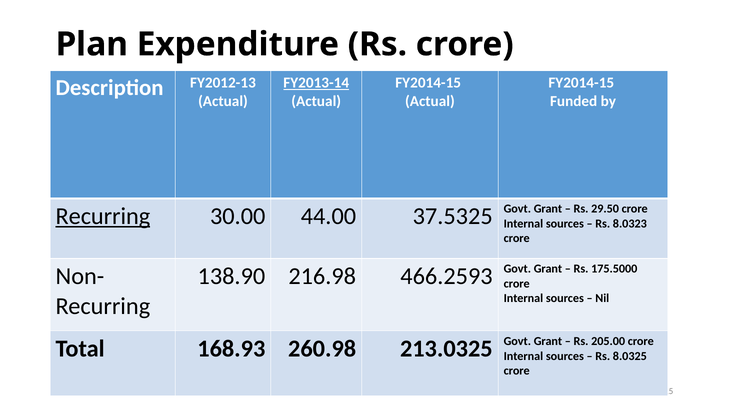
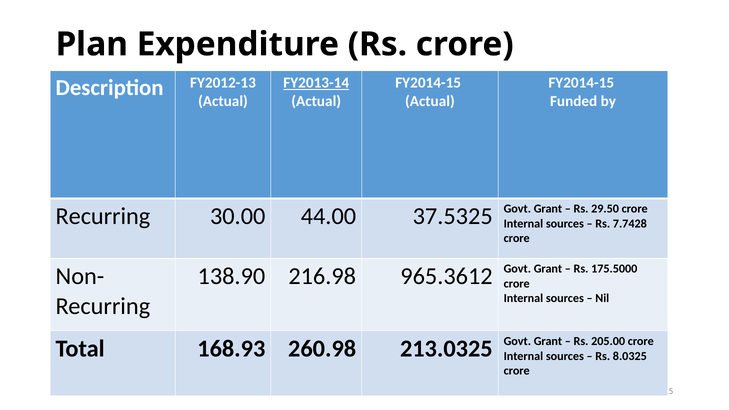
Recurring underline: present -> none (103, 216)
8.0323: 8.0323 -> 7.7428 (630, 224)
466.2593: 466.2593 -> 965.3612 (447, 276)
